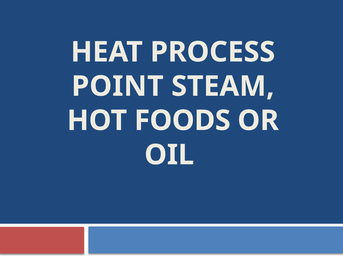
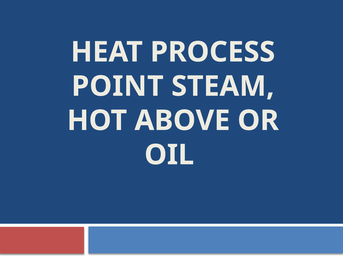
FOODS: FOODS -> ABOVE (182, 121)
